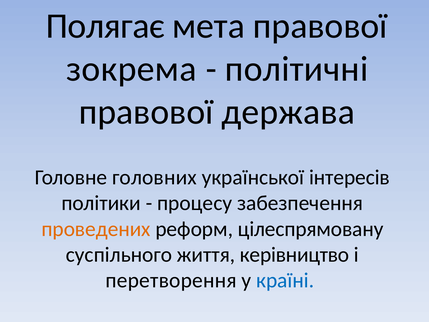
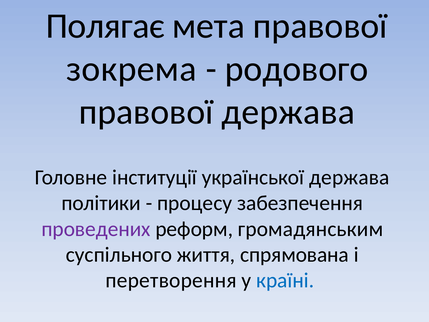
політичні: політичні -> родового (297, 69)
головних: головних -> інституції (154, 177)
української інтересів: інтересів -> держава (349, 177)
проведених colour: orange -> purple (96, 229)
цілеспрямовану: цілеспрямовану -> громадянським (311, 229)
керівництво: керівництво -> спрямована (295, 255)
